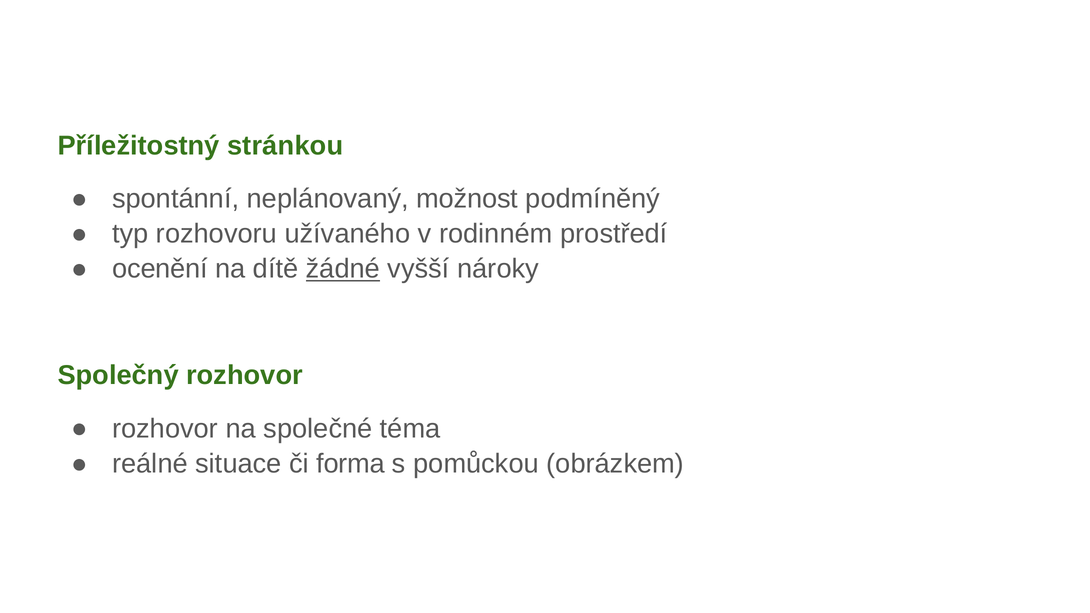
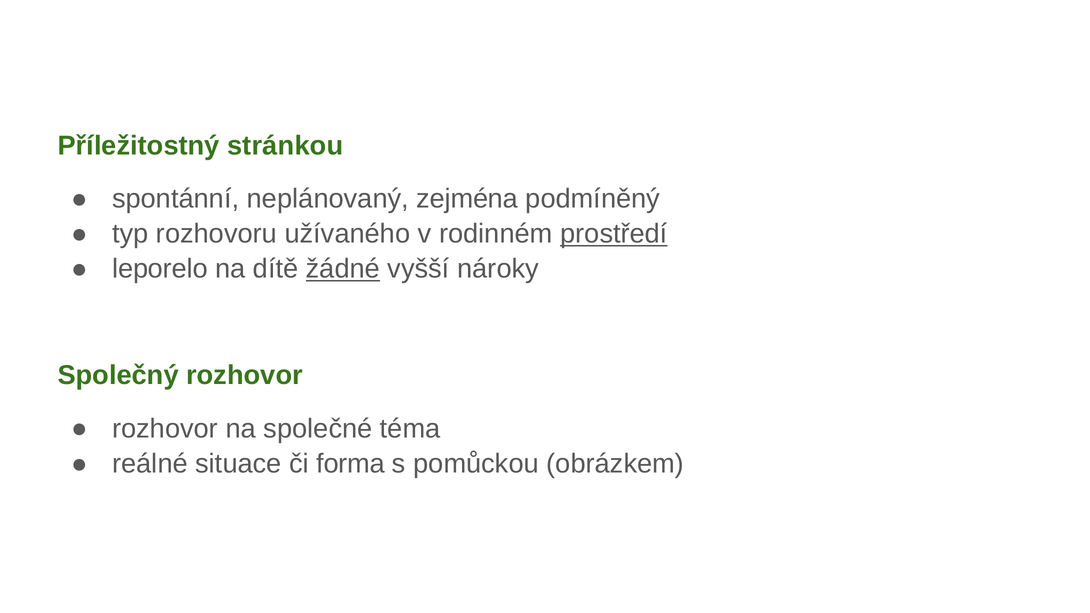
možnost: možnost -> zejména (467, 199)
prostředí underline: none -> present (614, 234)
ocenění: ocenění -> leporelo (160, 269)
